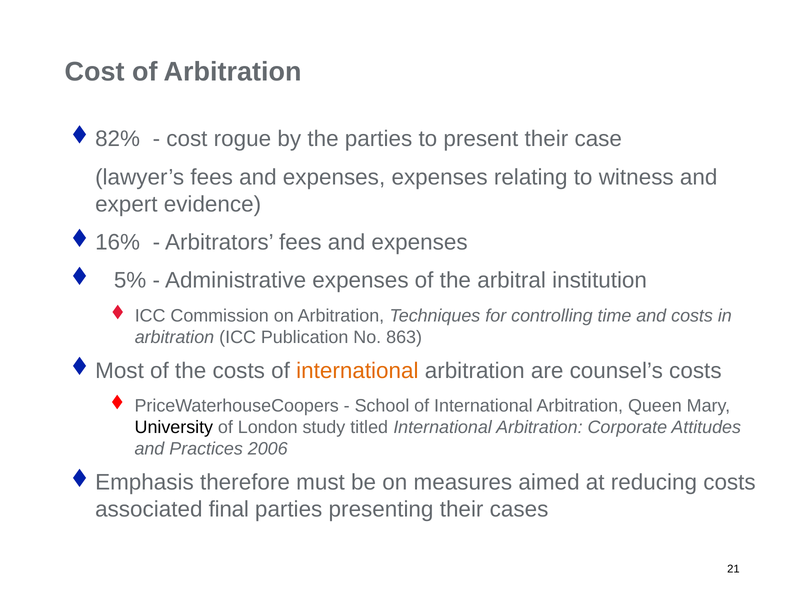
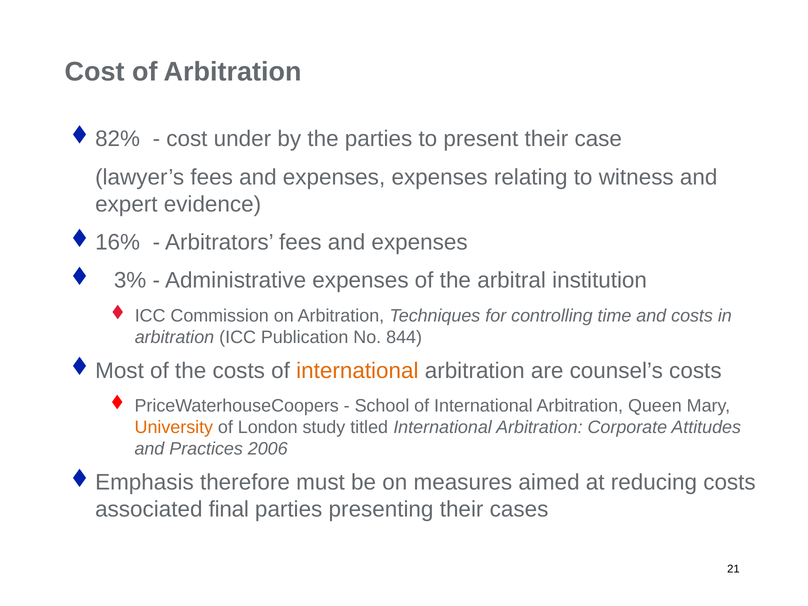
rogue: rogue -> under (242, 139)
5%: 5% -> 3% (130, 280)
863: 863 -> 844 (404, 337)
University colour: black -> orange (174, 427)
